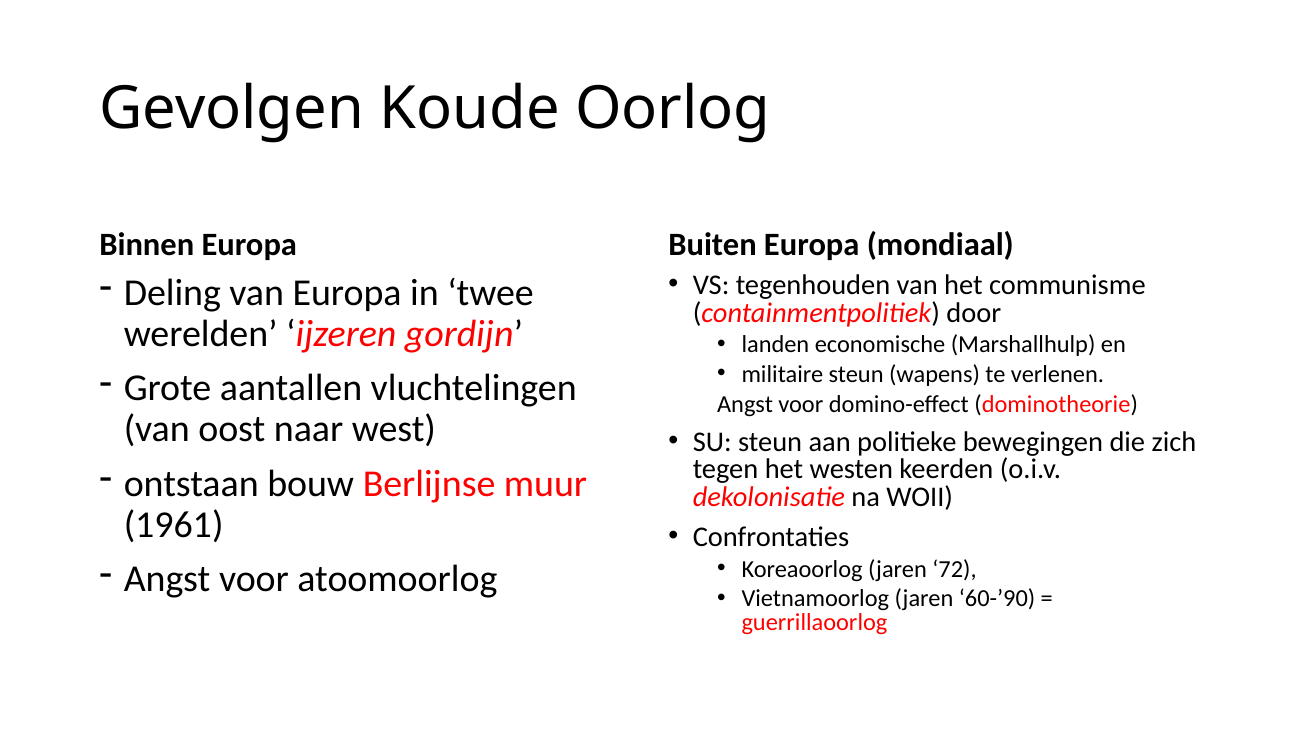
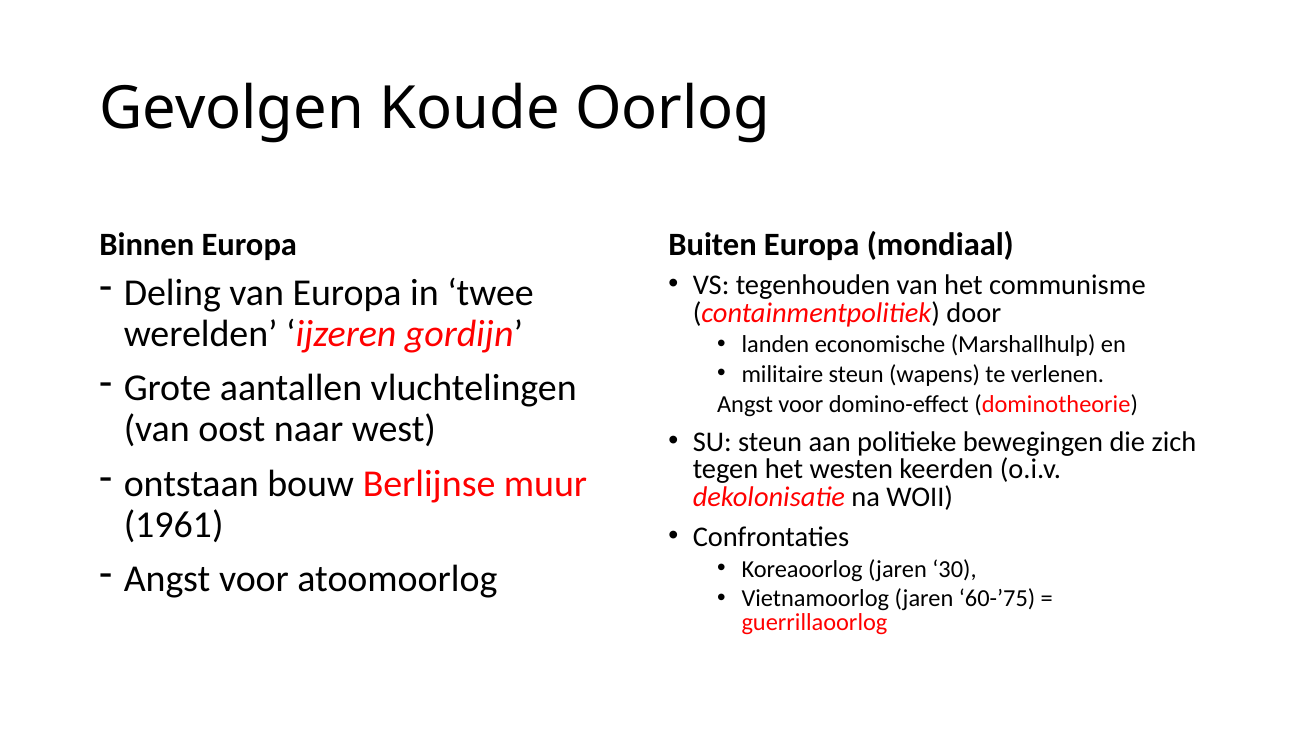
72: 72 -> 30 (954, 569)
60-’90: 60-’90 -> 60-’75 (997, 599)
